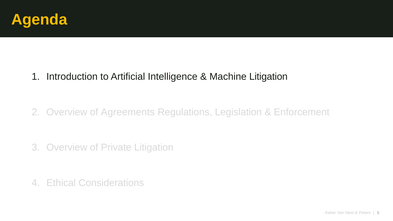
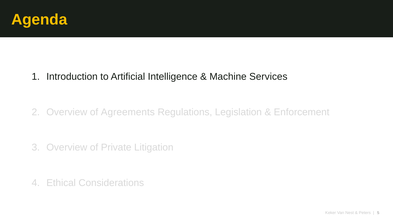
Machine Litigation: Litigation -> Services (268, 77)
